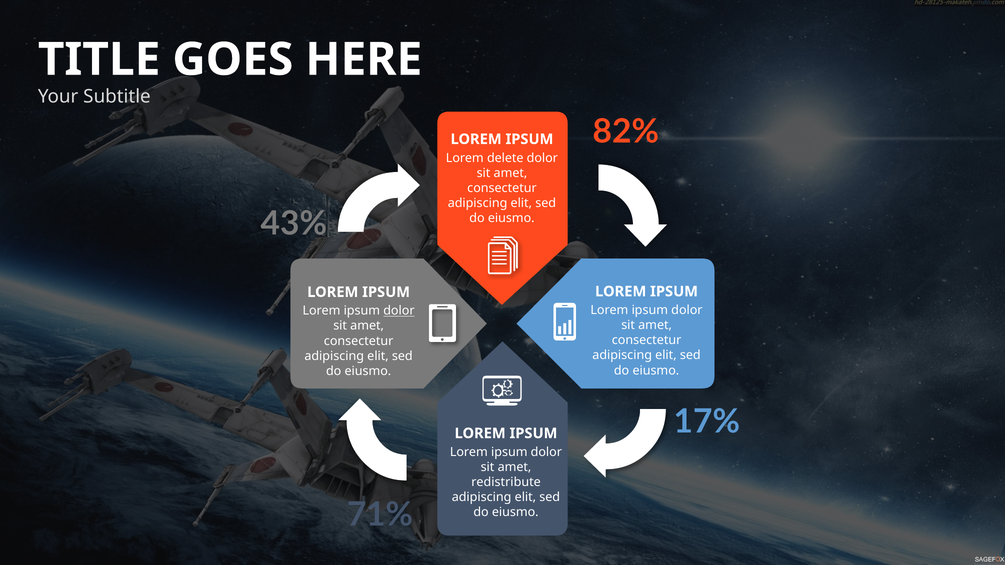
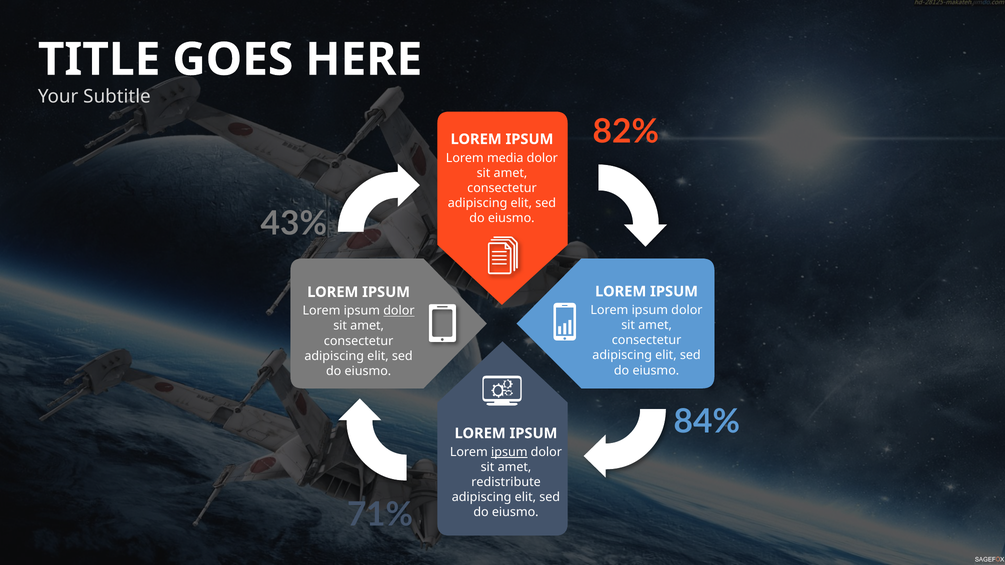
delete: delete -> media (505, 158)
17%: 17% -> 84% (707, 422)
ipsum underline: none -> present (509, 452)
